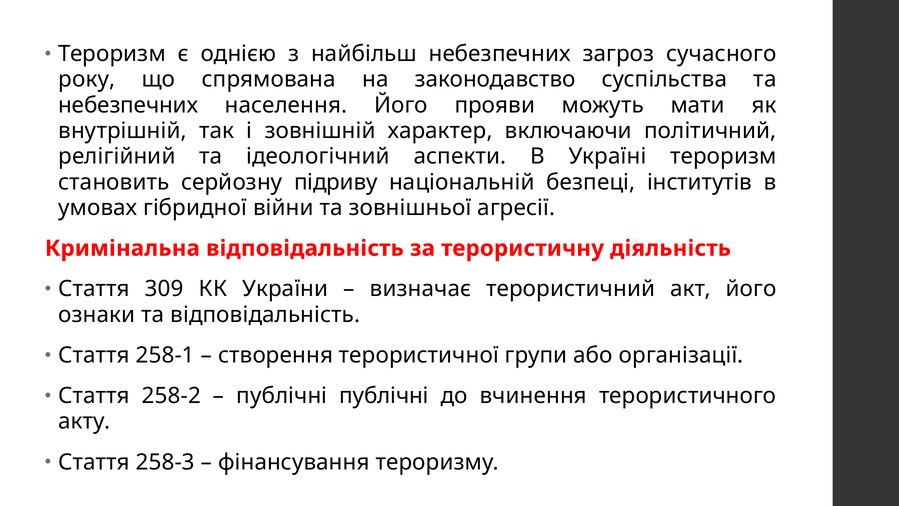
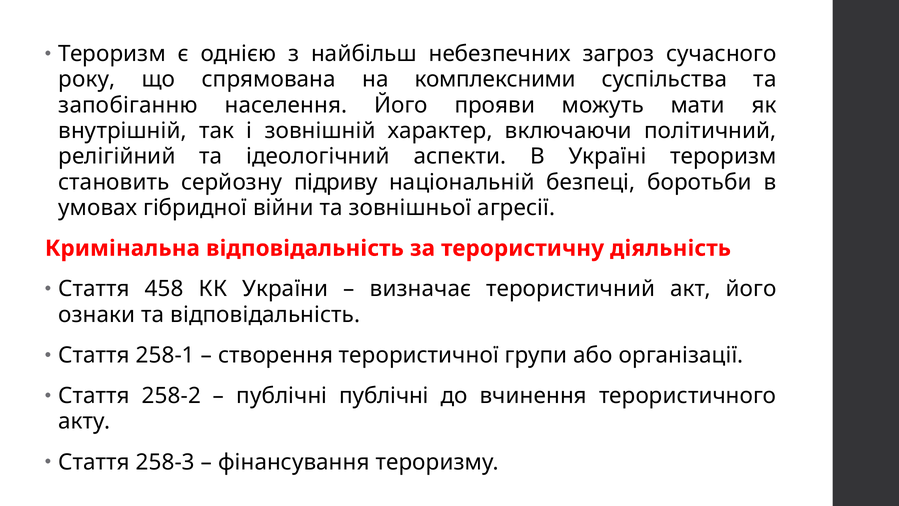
законодавство: законодавство -> комплексними (495, 80)
небезпечних: небезпечних -> запобіганню (128, 105)
інститутів: інститутів -> боротьби (699, 182)
309: 309 -> 458 (164, 289)
